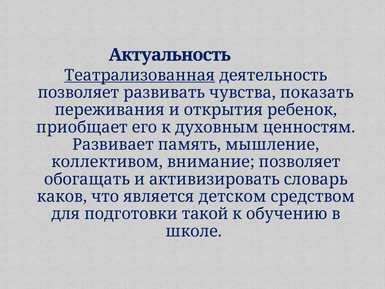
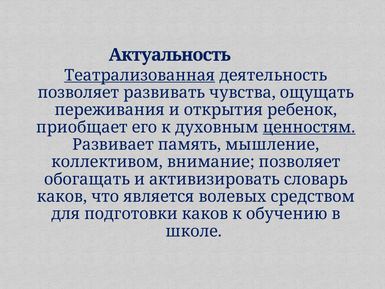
показать: показать -> ощущать (317, 92)
ценностям underline: none -> present (309, 127)
детском: детском -> волевых (233, 196)
подготовки такой: такой -> каков (205, 214)
